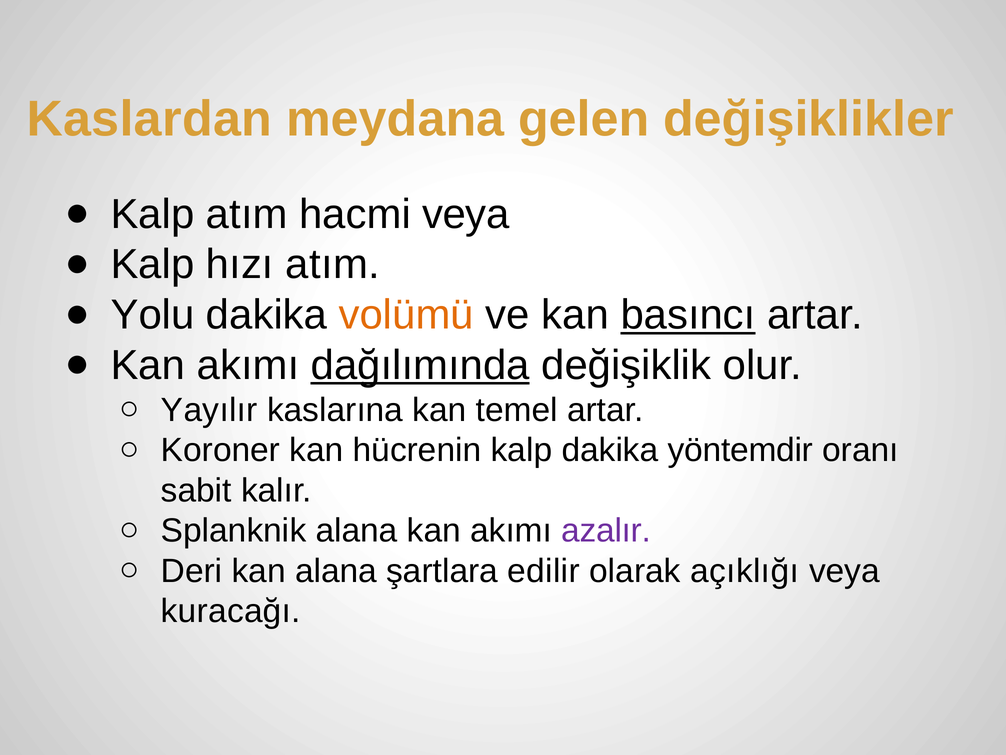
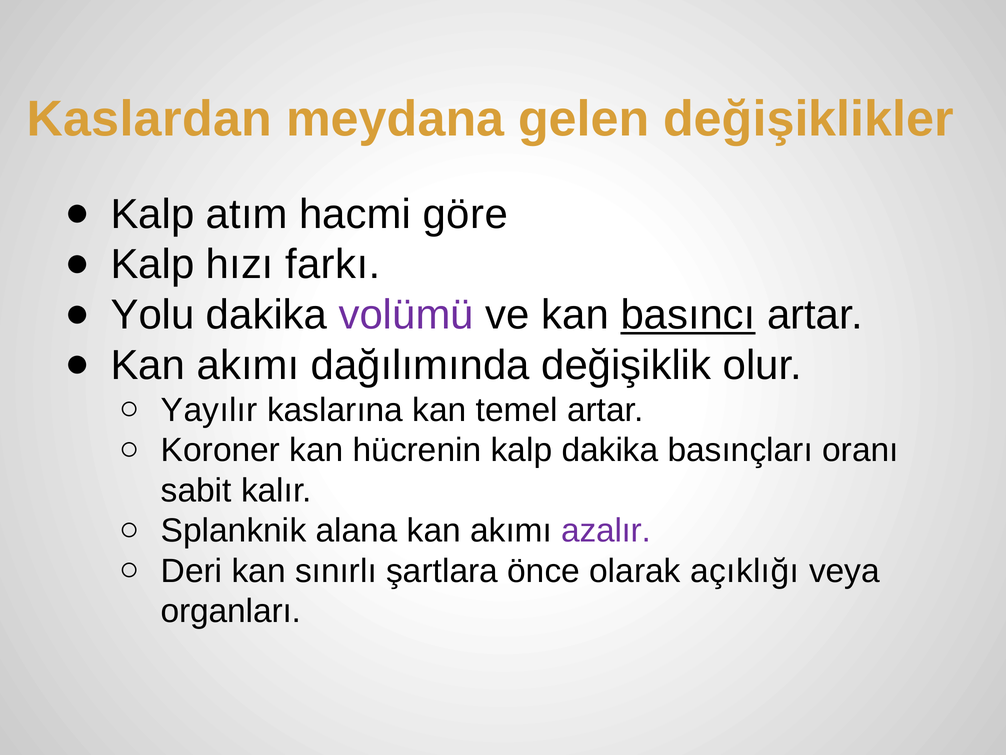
hacmi veya: veya -> göre (465, 214)
hızı atım: atım -> farkı (333, 264)
volümü colour: orange -> purple (406, 315)
dağılımında underline: present -> none (420, 365)
yöntemdir: yöntemdir -> basınçları (740, 450)
kan alana: alana -> sınırlı (336, 571)
edilir: edilir -> önce (544, 571)
kuracağı: kuracağı -> organları (231, 611)
